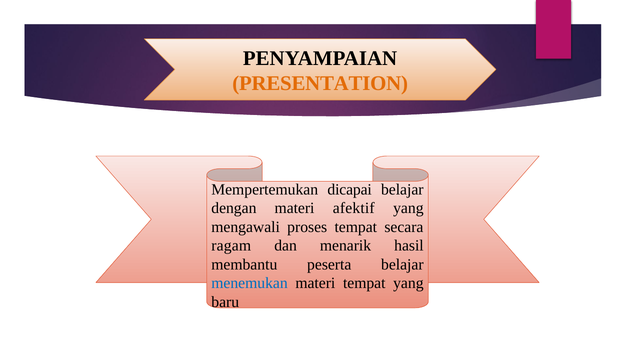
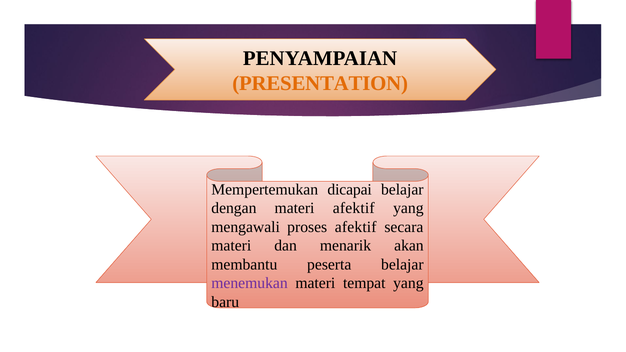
proses tempat: tempat -> afektif (356, 227)
ragam: ragam -> materi (231, 246)
hasil: hasil -> akan (409, 246)
menemukan colour: blue -> purple (250, 283)
